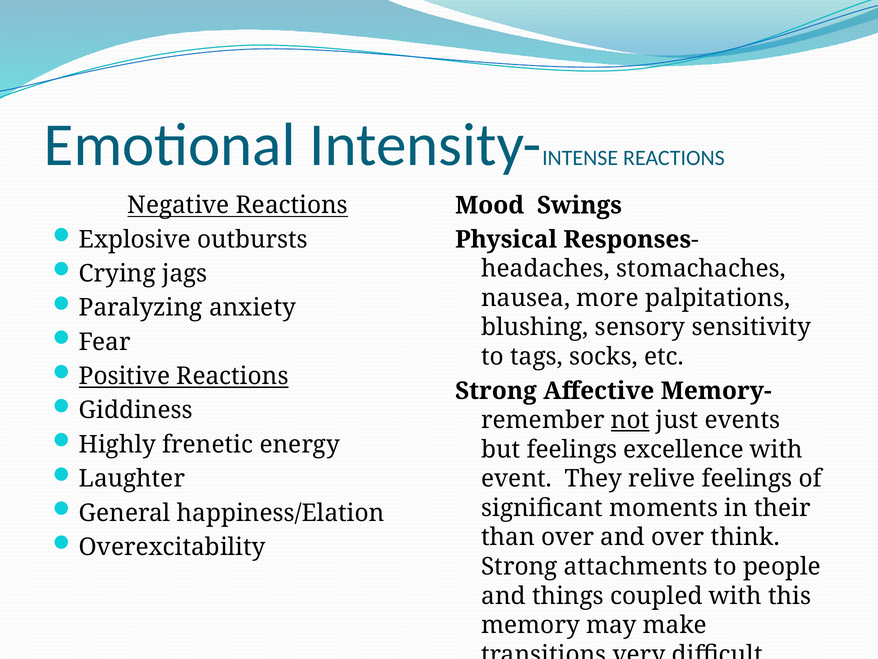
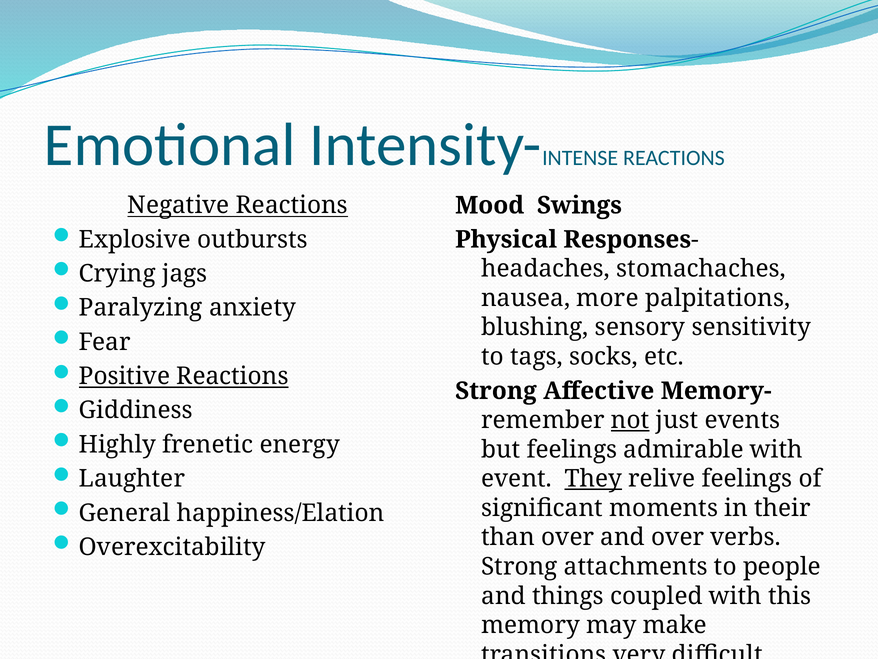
excellence: excellence -> admirable (684, 449)
They underline: none -> present (593, 478)
think: think -> verbs (746, 537)
